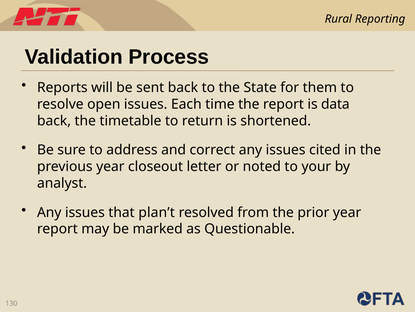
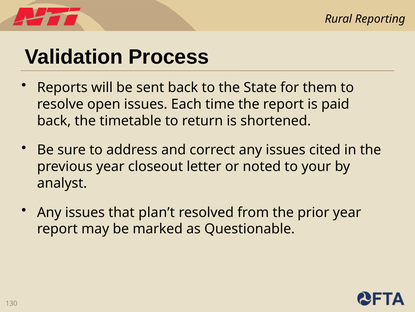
data: data -> paid (335, 104)
